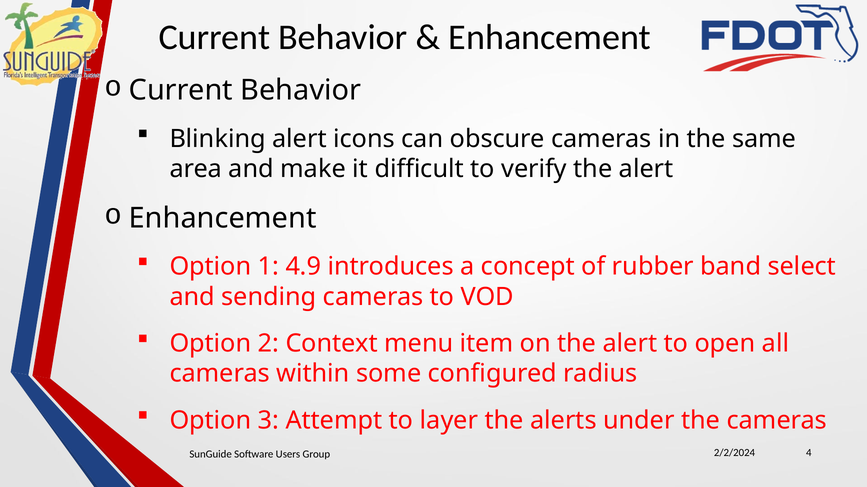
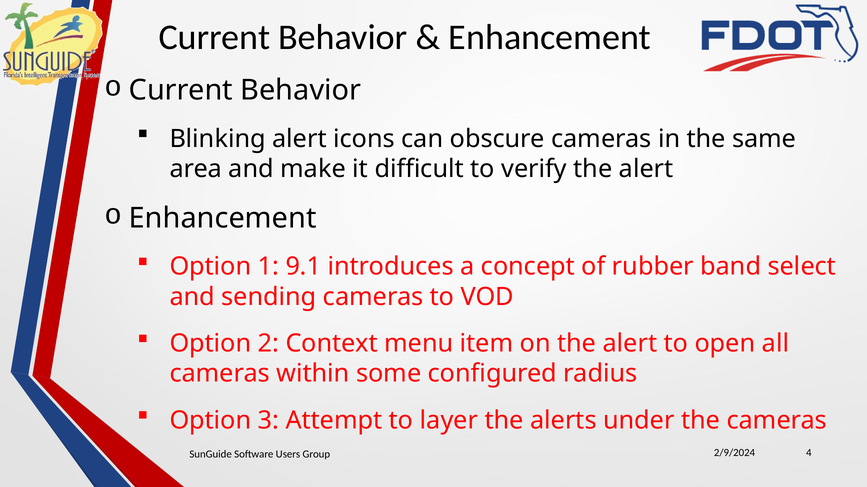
4.9: 4.9 -> 9.1 (303, 267)
2/2/2024: 2/2/2024 -> 2/9/2024 (735, 454)
